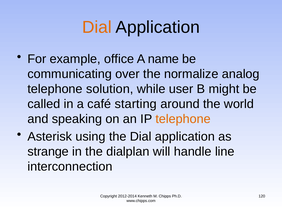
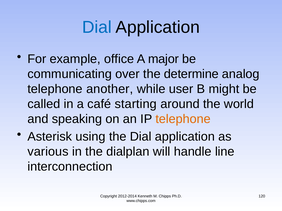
Dial colour: orange -> blue (97, 27)
name: name -> major (163, 59)
normalize: normalize -> determine (191, 74)
solution: solution -> another (110, 89)
strange: strange -> various (48, 152)
